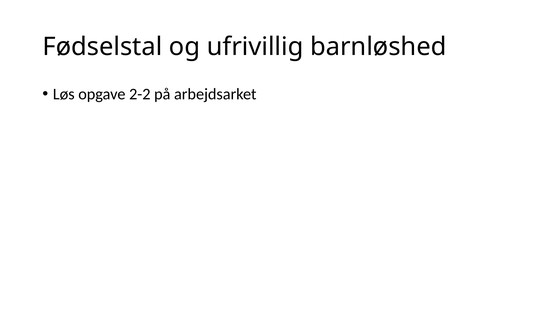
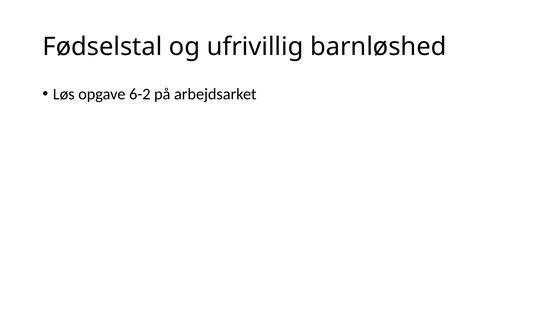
2-2: 2-2 -> 6-2 (140, 94)
